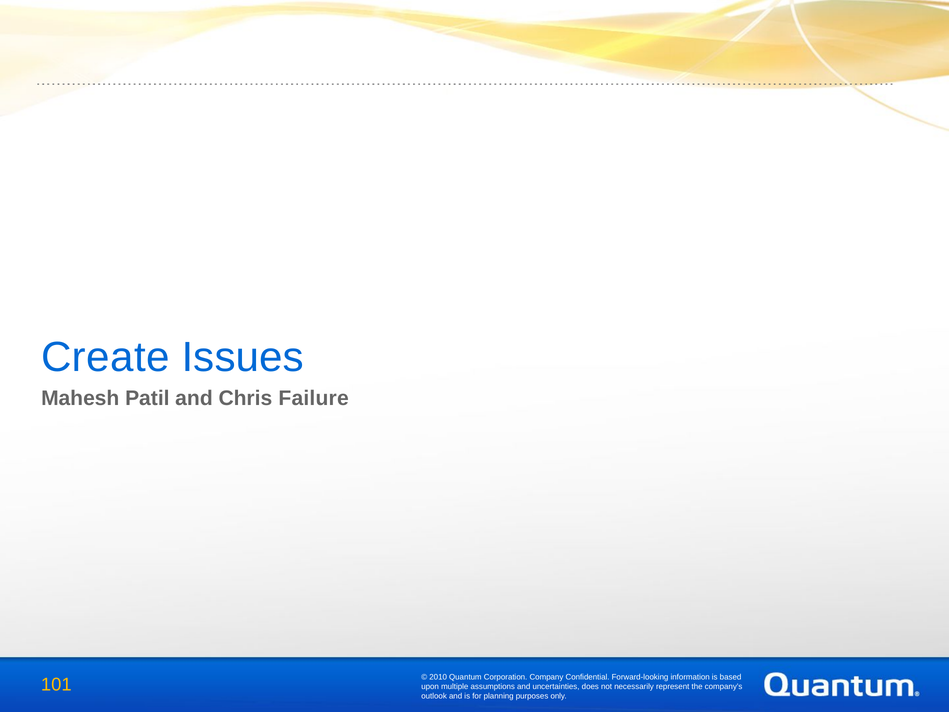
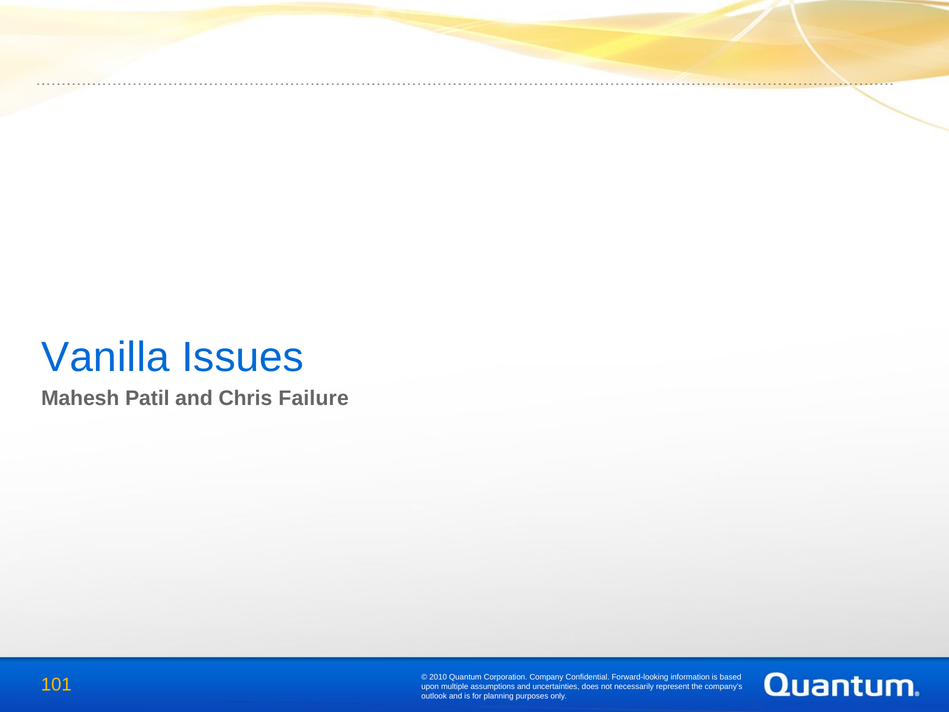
Create: Create -> Vanilla (105, 357)
